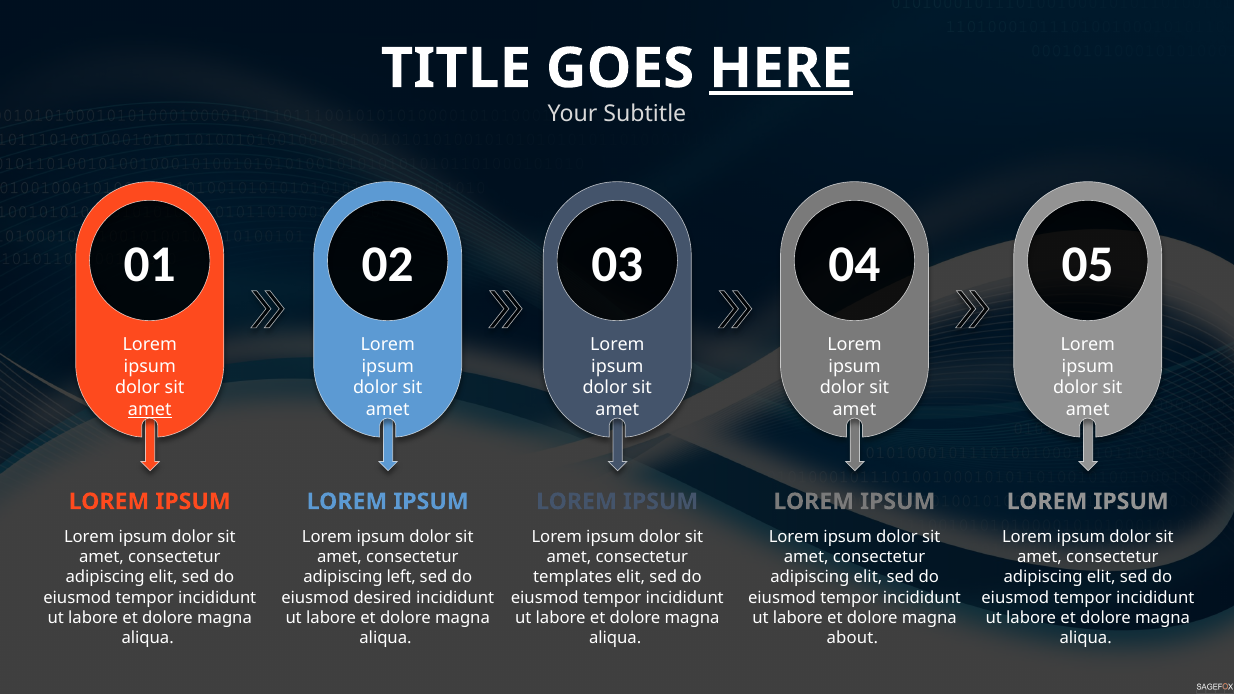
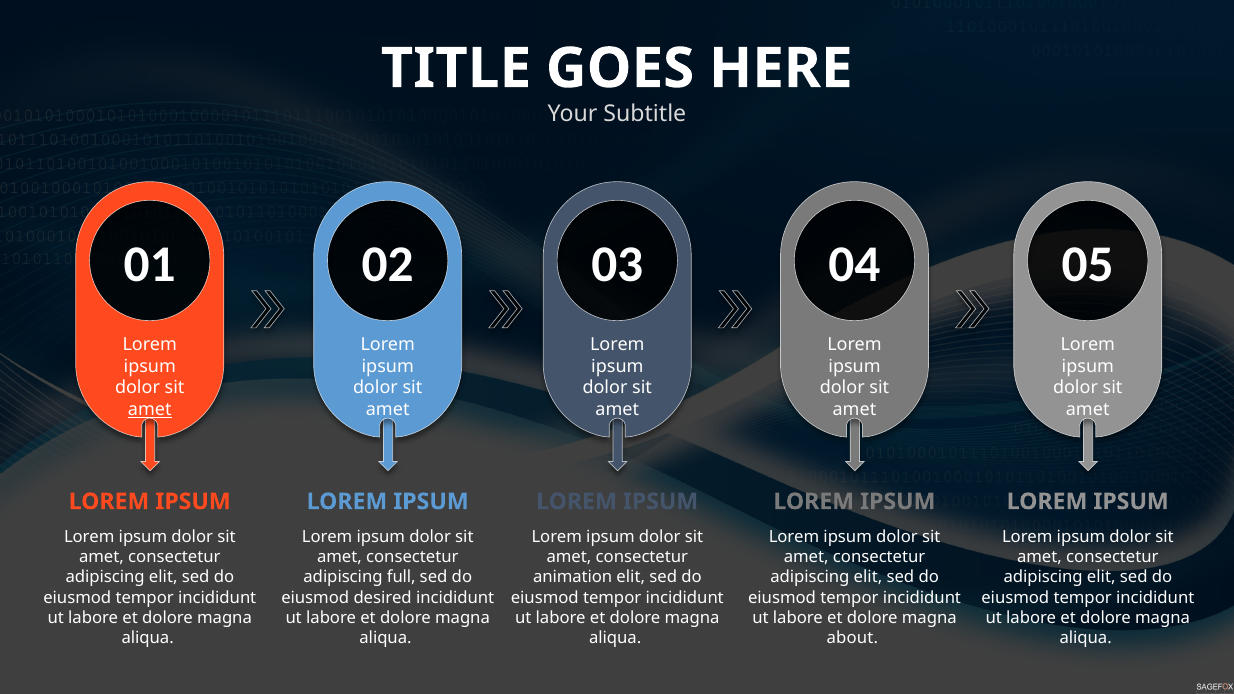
HERE underline: present -> none (781, 69)
left: left -> full (401, 578)
templates: templates -> animation (573, 578)
